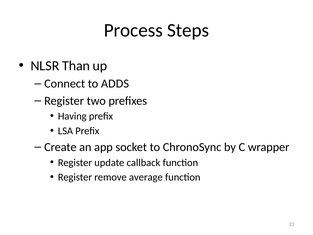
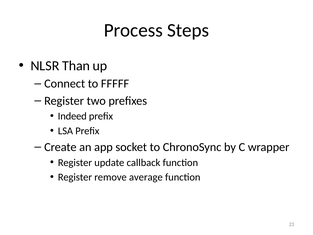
ADDS: ADDS -> FFFFF (115, 84)
Having: Having -> Indeed (72, 116)
